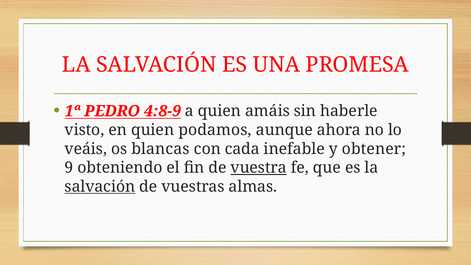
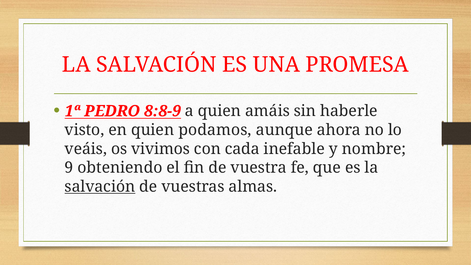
4:8-9: 4:8-9 -> 8:8-9 (162, 111)
blancas: blancas -> vivimos (161, 149)
obtener: obtener -> nombre (374, 149)
vuestra underline: present -> none (259, 168)
